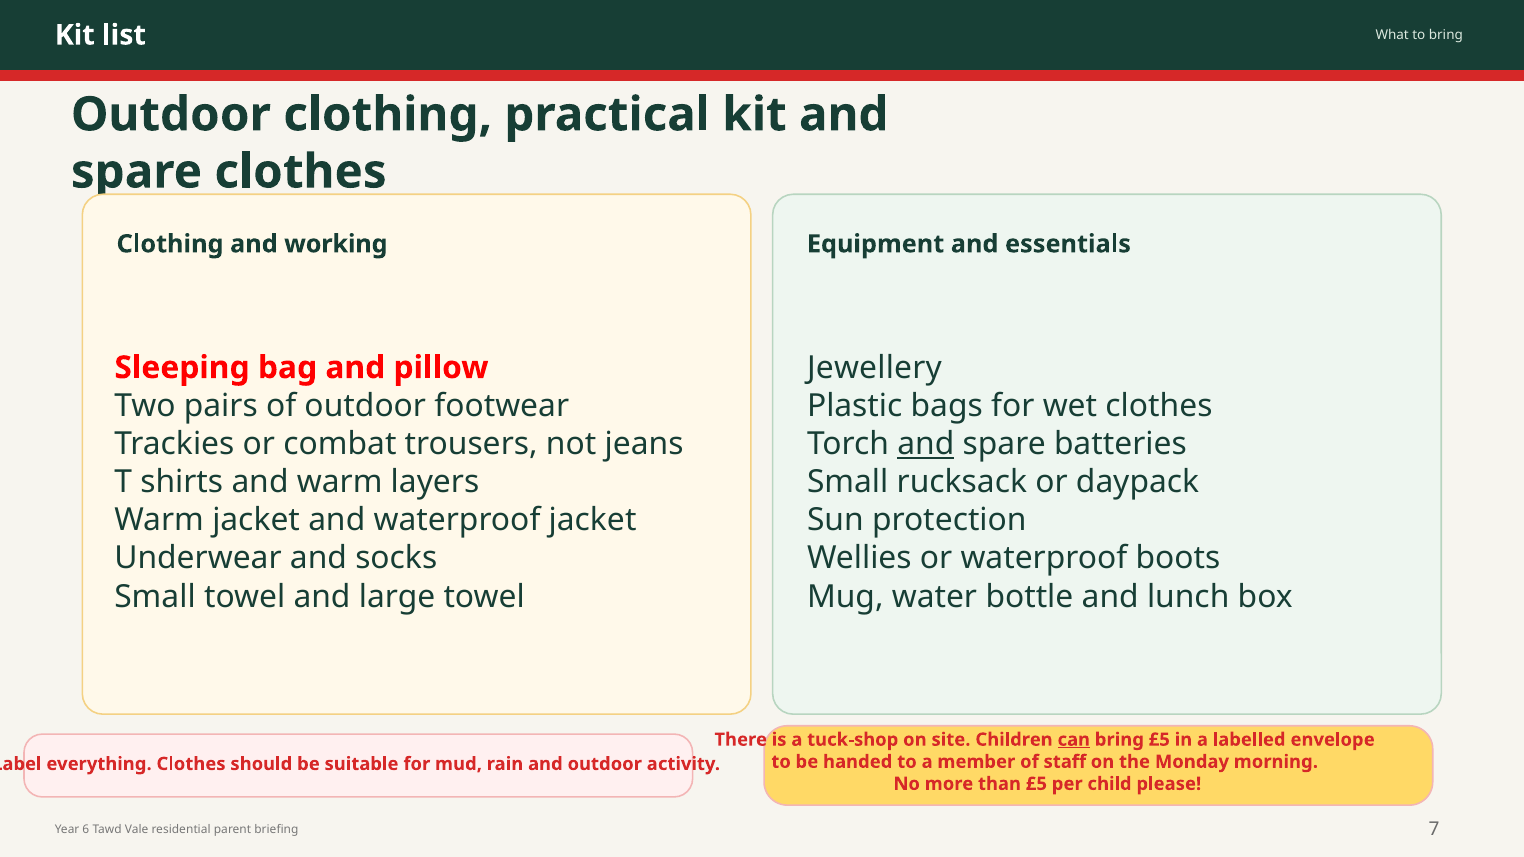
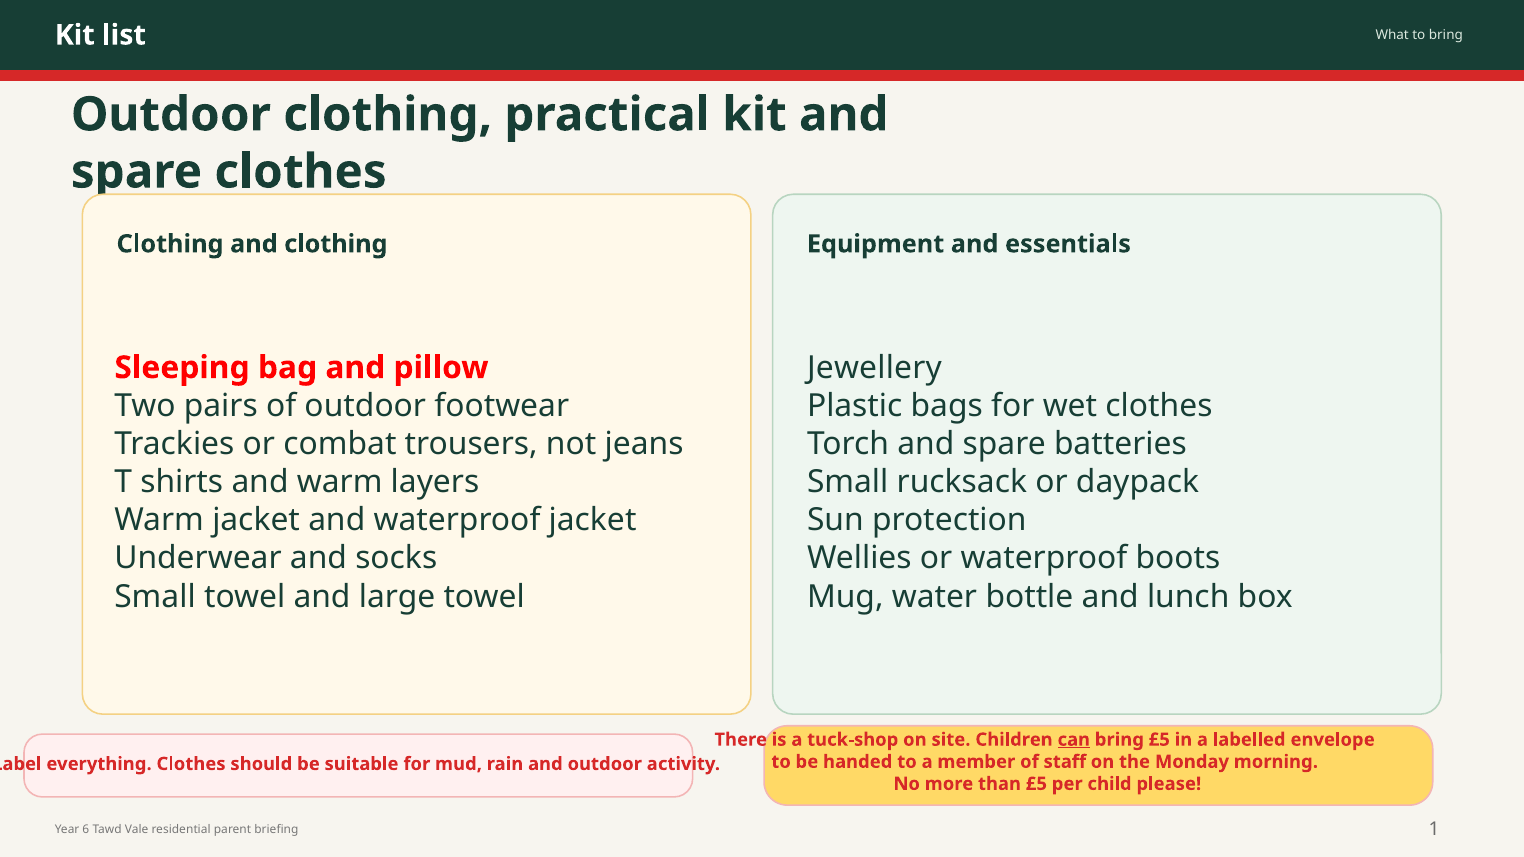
and working: working -> clothing (336, 244)
and underline: present -> none (926, 444)
7: 7 -> 1 (1434, 830)
